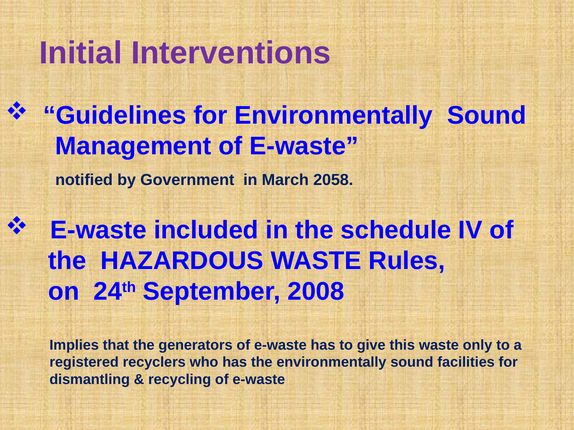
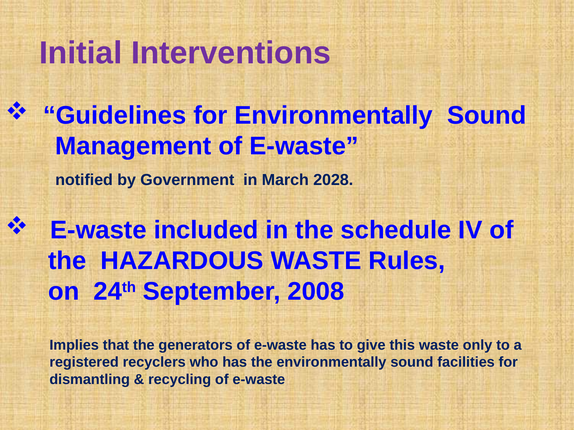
2058: 2058 -> 2028 (333, 180)
